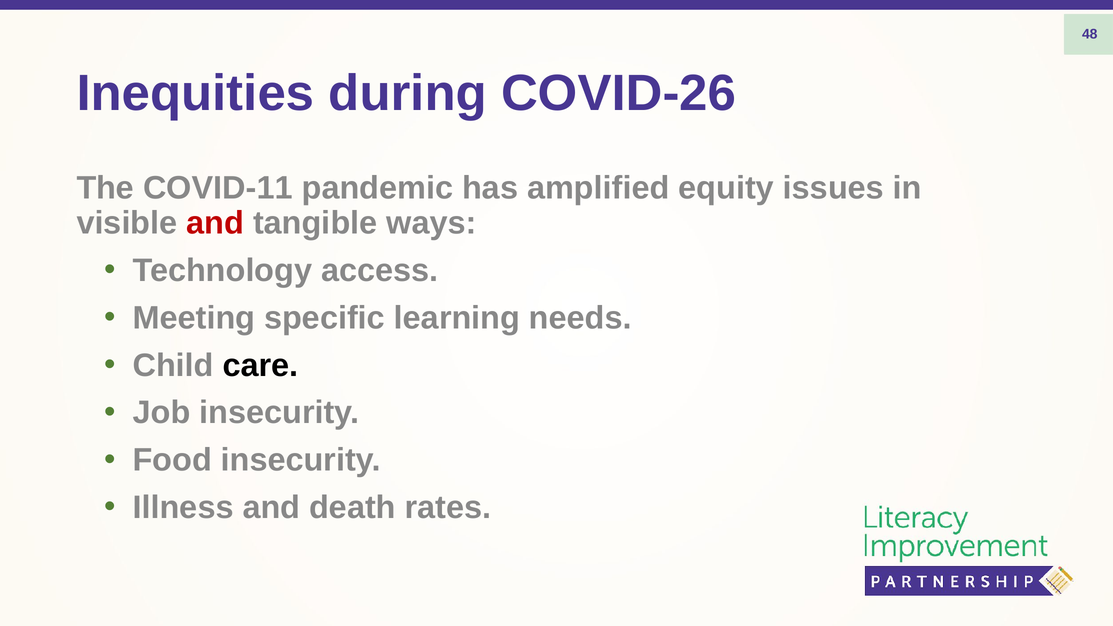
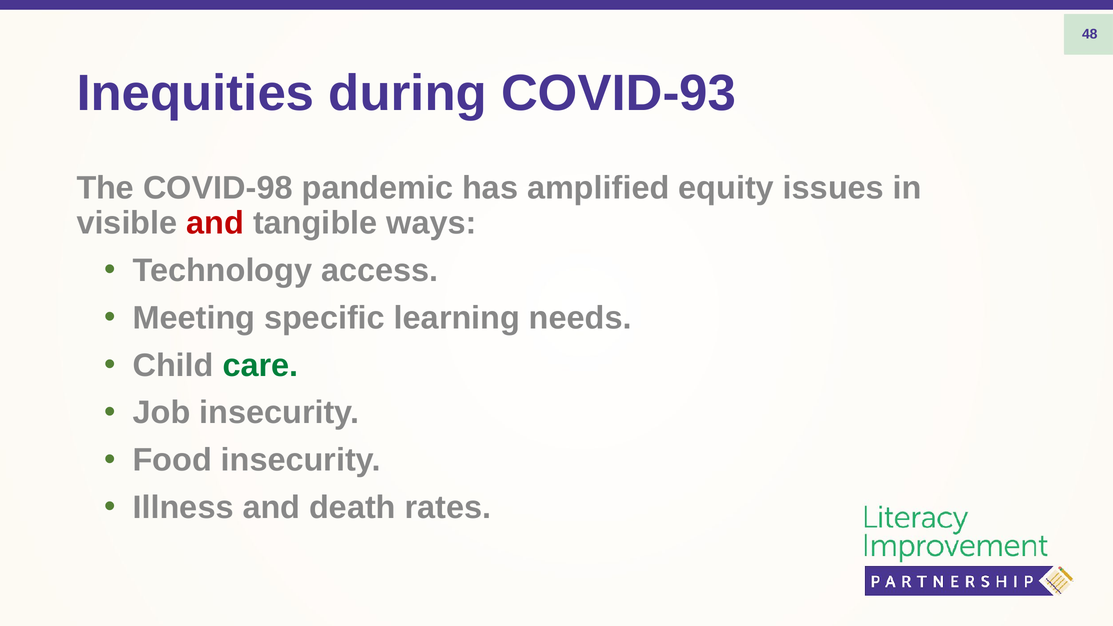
COVID-26: COVID-26 -> COVID-93 (619, 94)
COVID-11: COVID-11 -> COVID-98 (218, 188)
care colour: black -> green (261, 365)
